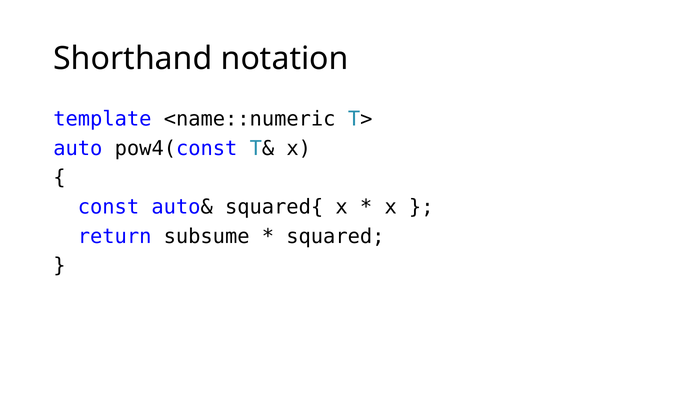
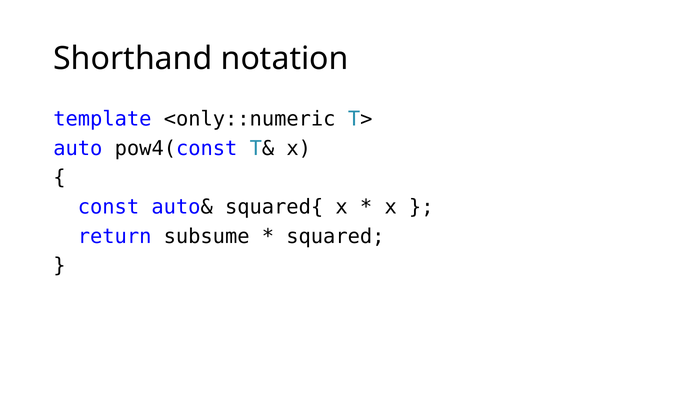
<name::numeric: <name::numeric -> <only::numeric (250, 119)
